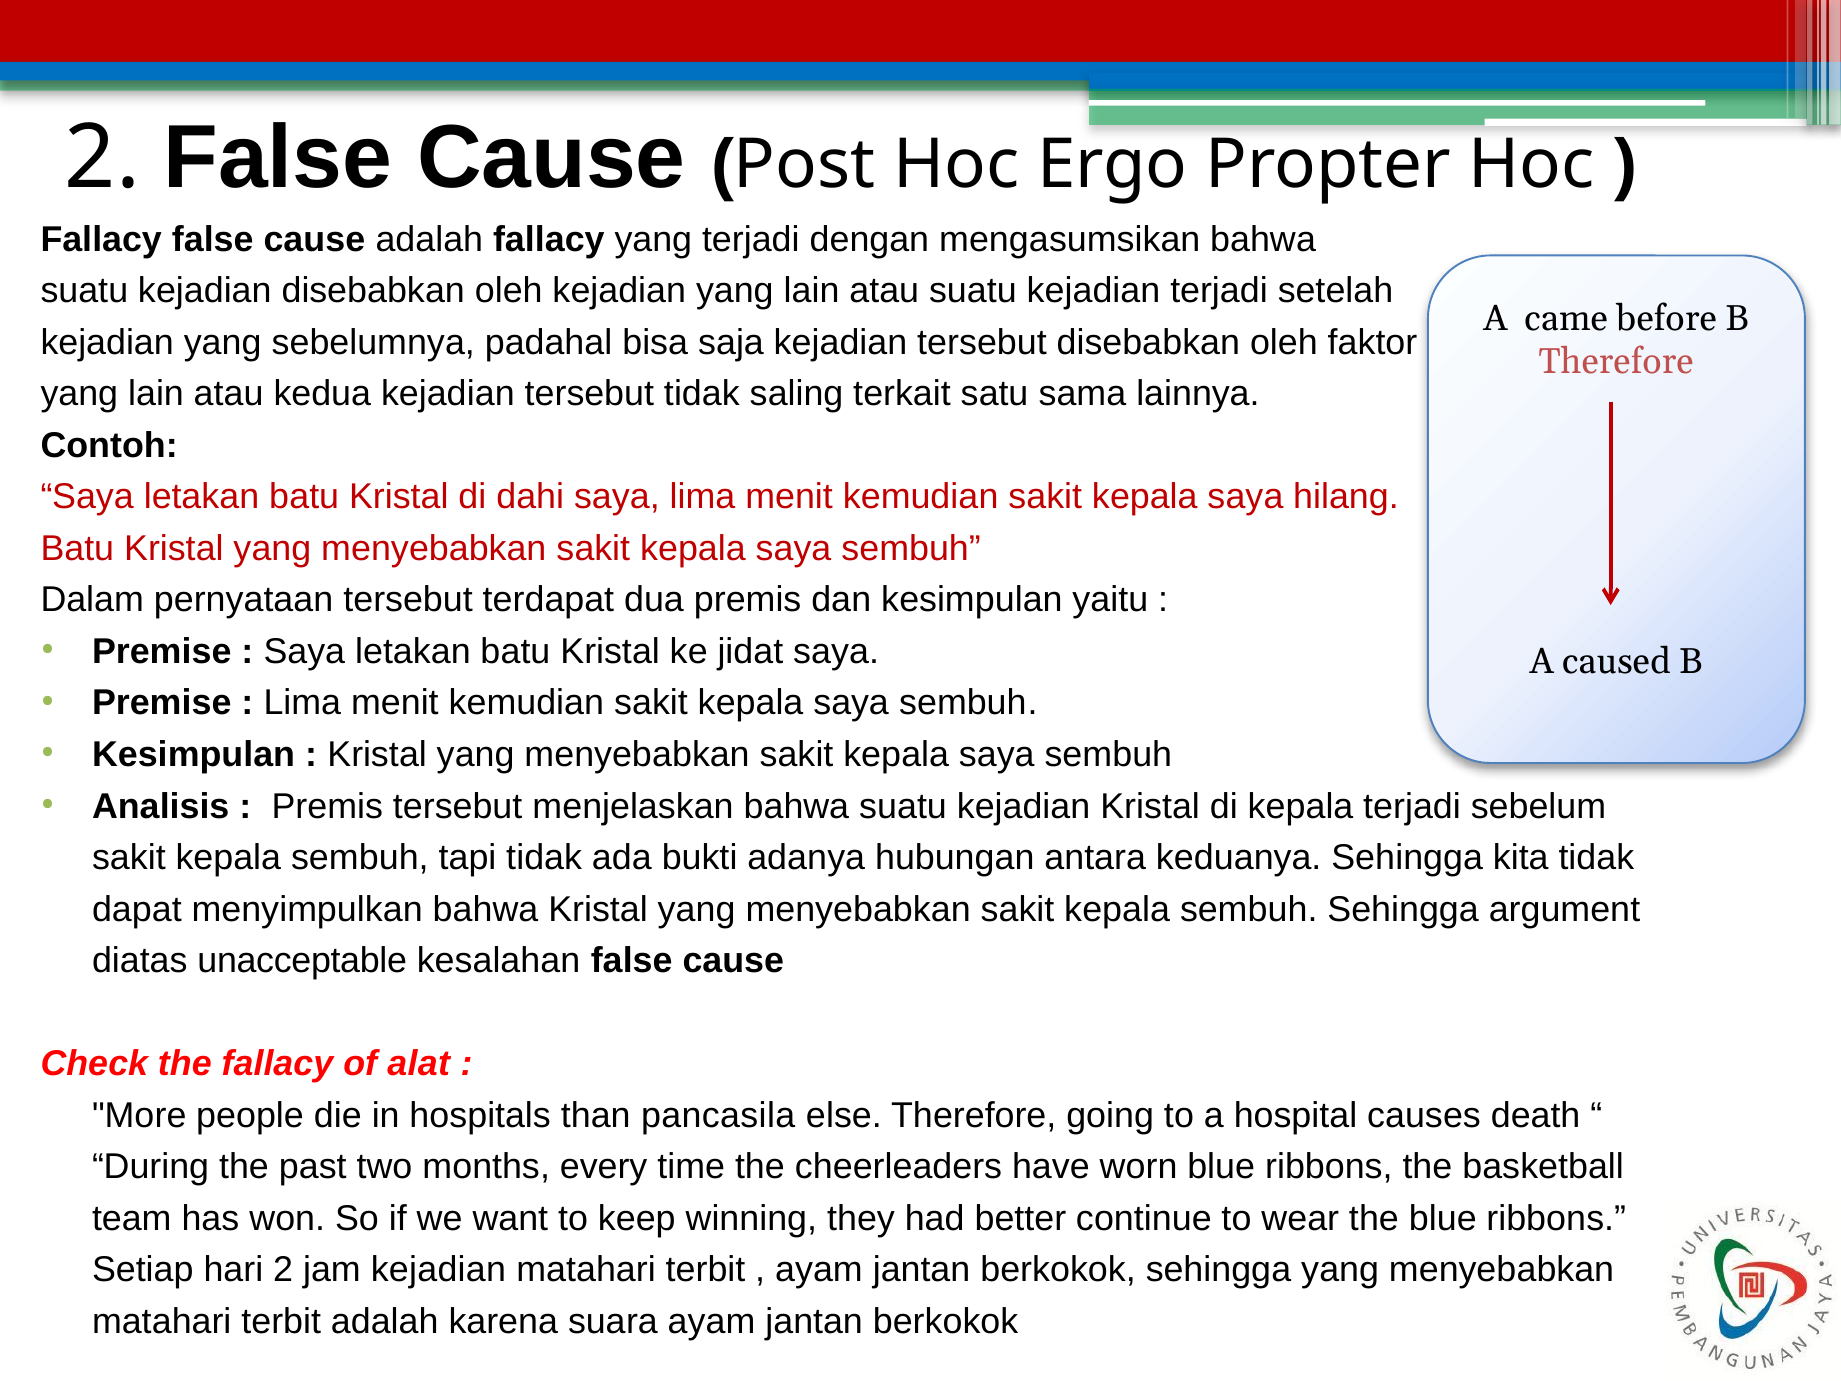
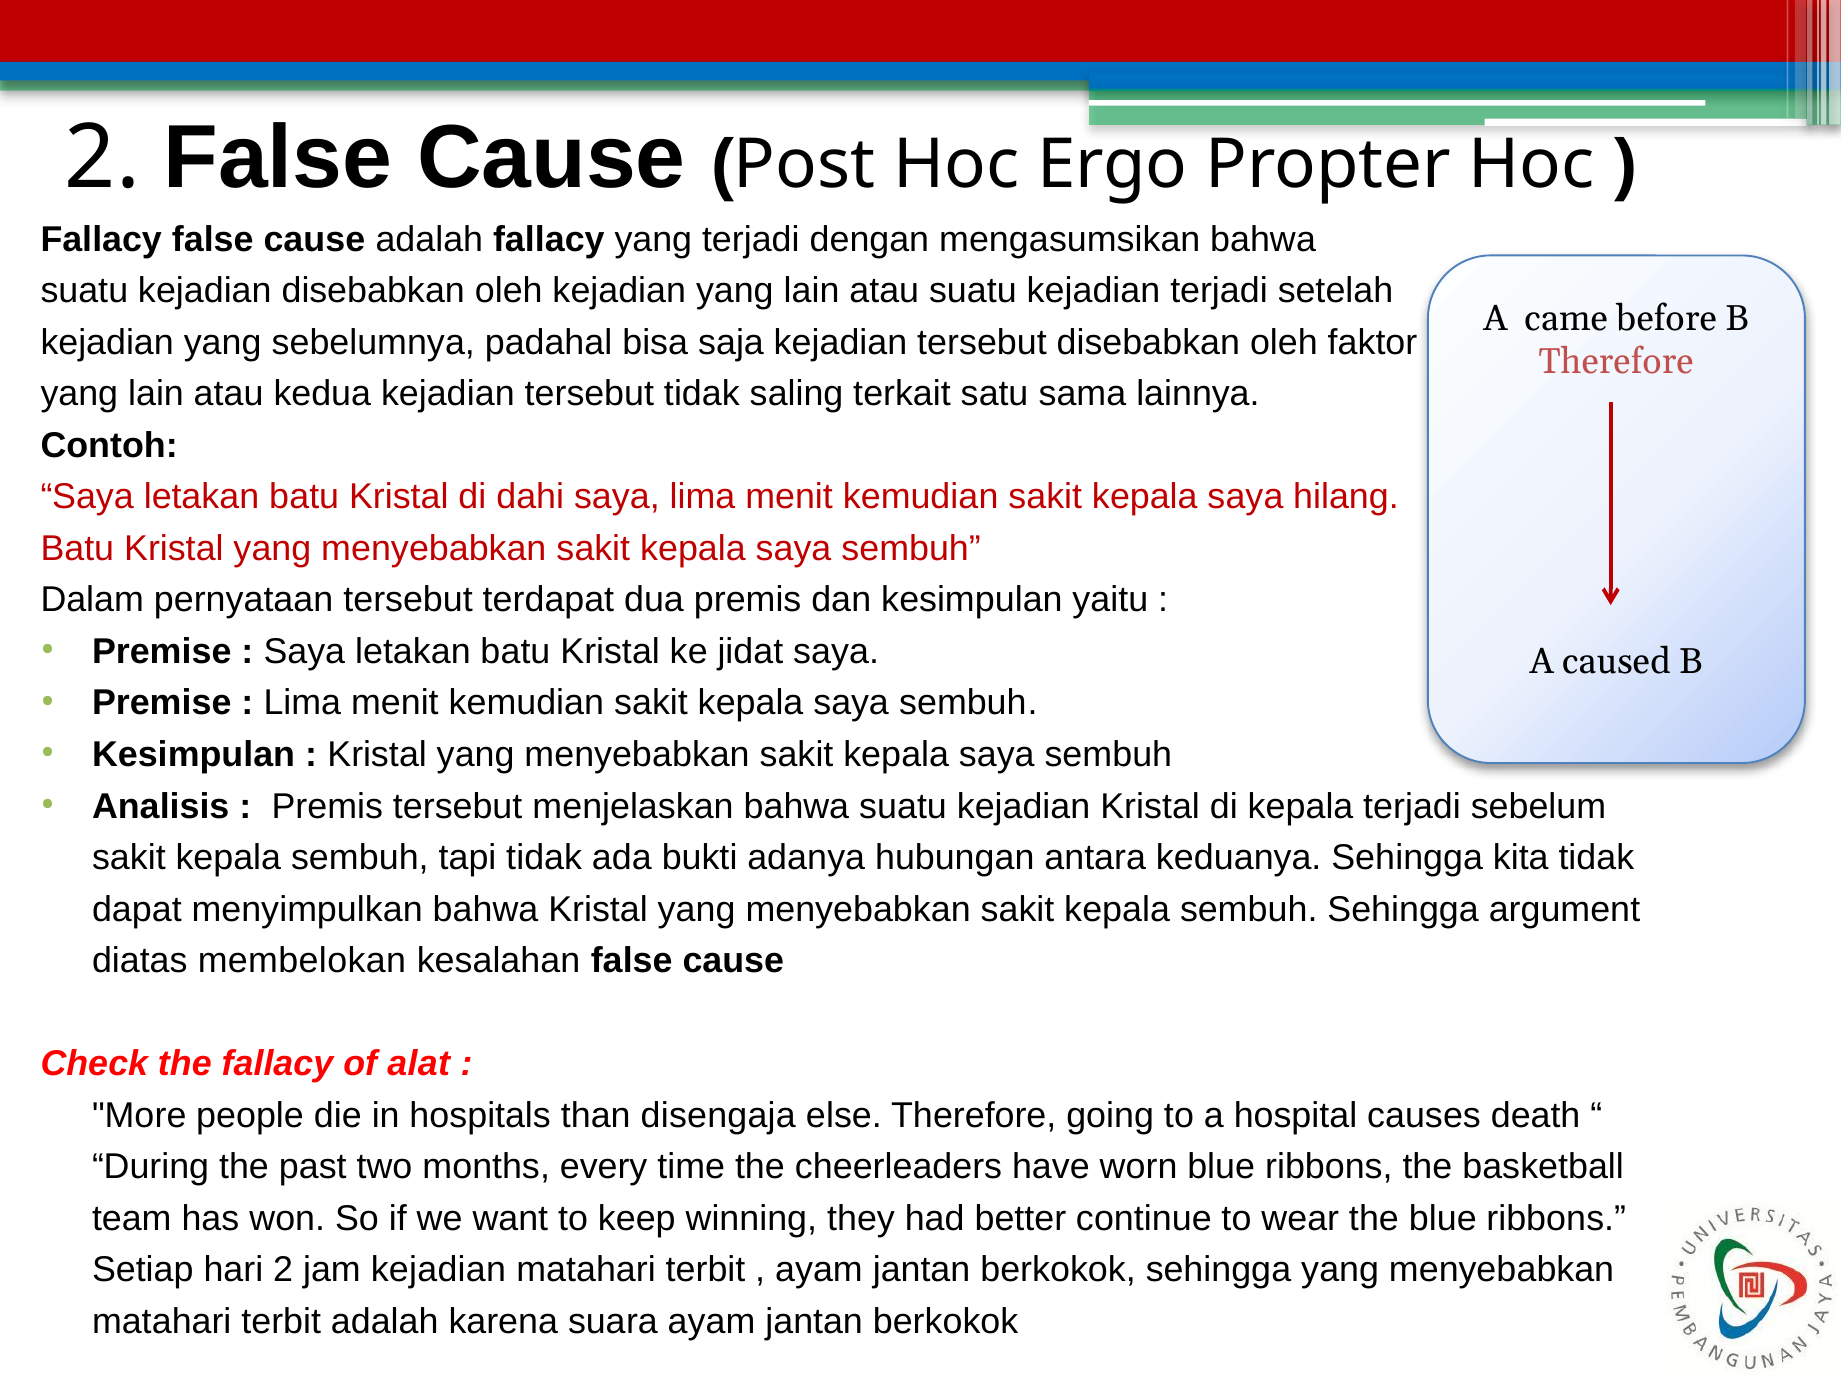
unacceptable: unacceptable -> membelokan (302, 961)
pancasila: pancasila -> disengaja (718, 1115)
